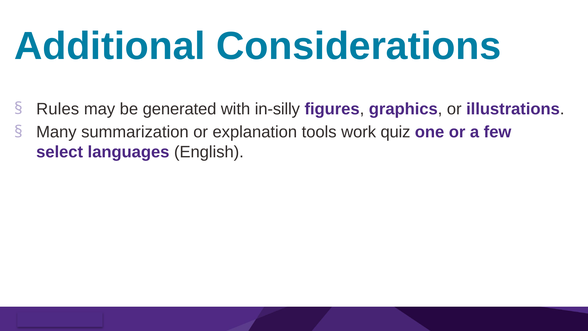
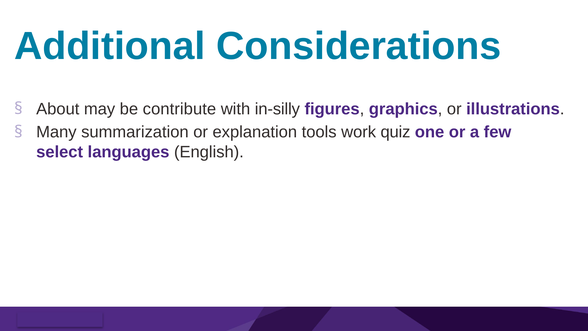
Rules: Rules -> About (58, 109)
generated: generated -> contribute (179, 109)
